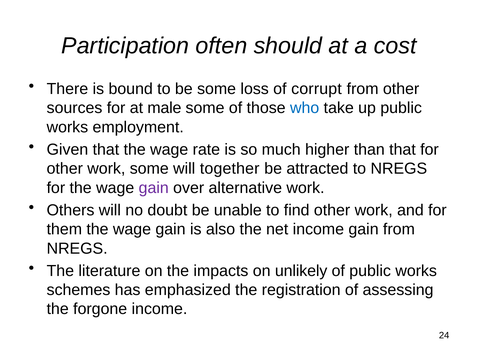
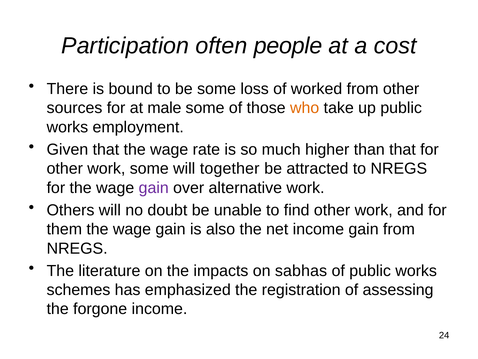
should: should -> people (288, 46)
corrupt: corrupt -> worked (317, 89)
who colour: blue -> orange (305, 108)
unlikely: unlikely -> sabhas (301, 270)
